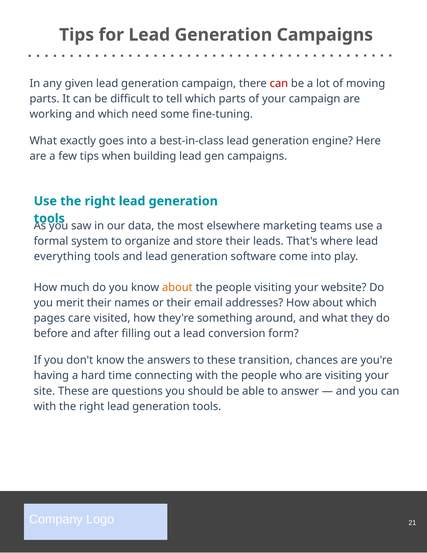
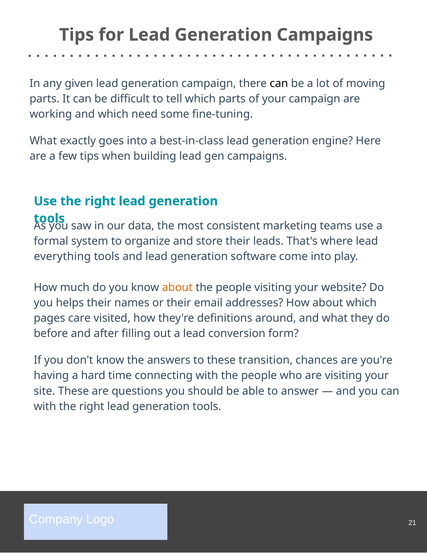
can colour: red -> black (279, 83)
elsewhere: elsewhere -> consistent (233, 226)
merit: merit -> helps (70, 303)
something: something -> definitions (225, 318)
